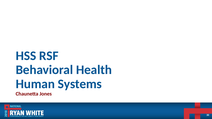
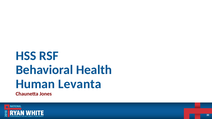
Systems: Systems -> Levanta (80, 84)
